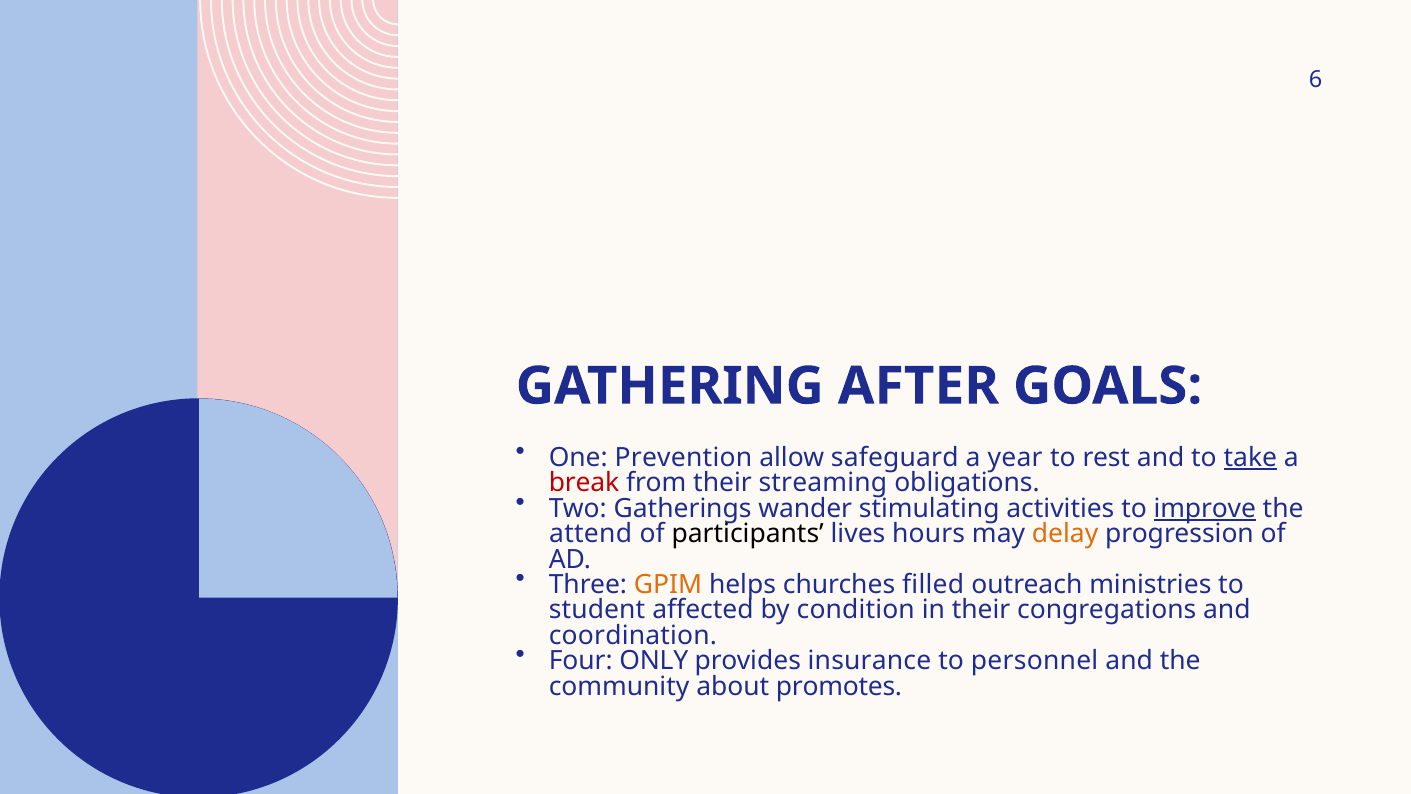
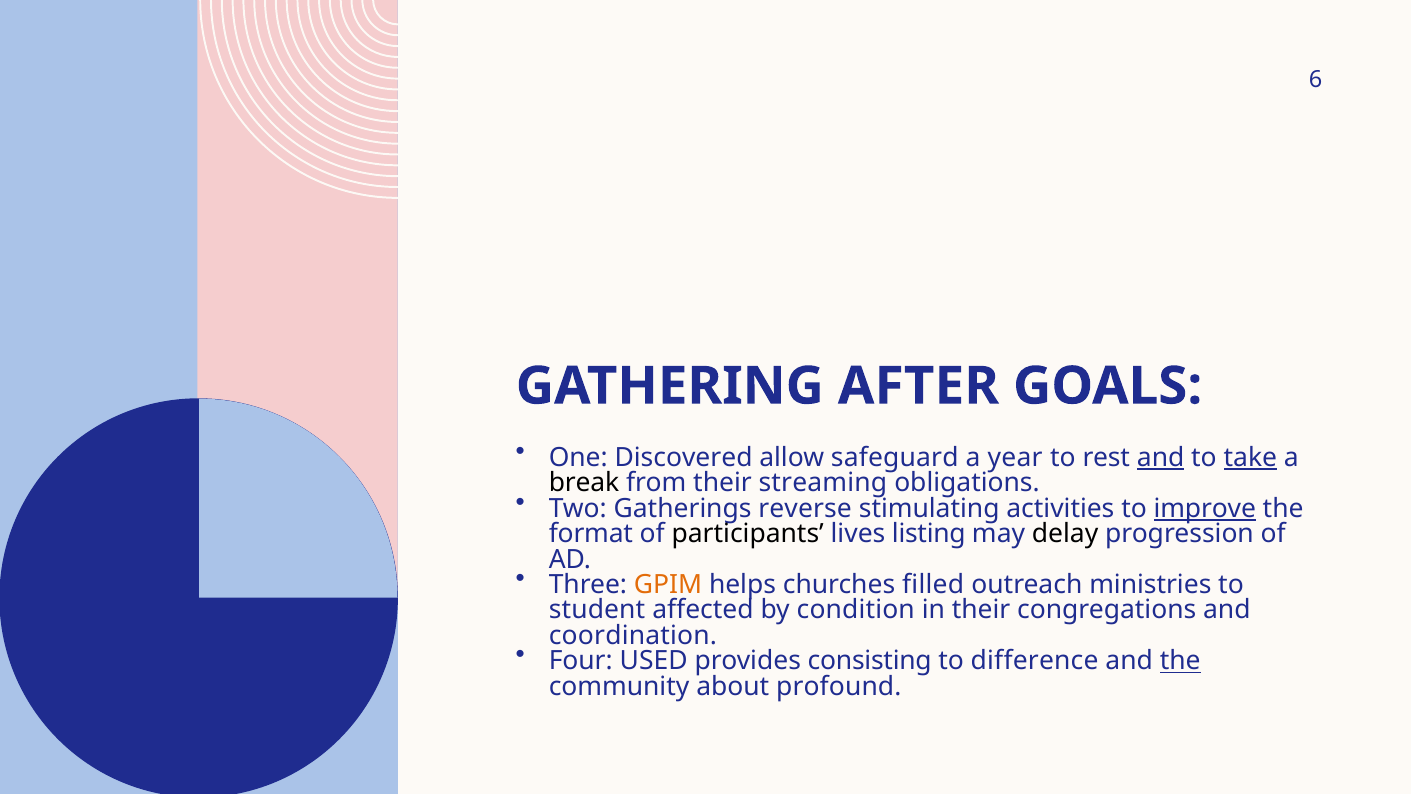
Prevention: Prevention -> Discovered (684, 457)
and underline: none -> present (1161, 457)
break colour: red -> black (584, 483)
wander: wander -> reverse (805, 508)
attend: attend -> format (591, 534)
hours: hours -> listing (929, 534)
delay colour: orange -> black (1065, 534)
ONLY: ONLY -> USED (654, 661)
insurance: insurance -> consisting (870, 661)
personnel: personnel -> difference (1035, 661)
the underline: none -> present (1180, 661)
promotes: promotes -> profound (839, 686)
